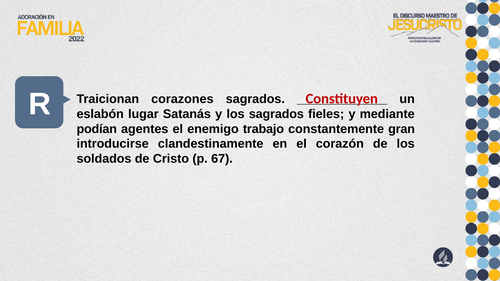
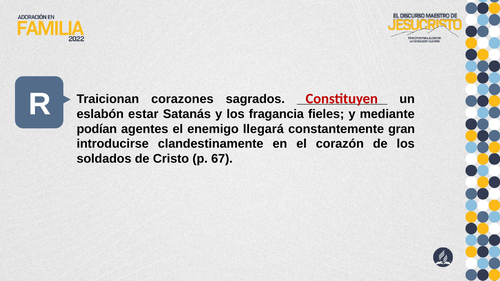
lugar: lugar -> estar (143, 114)
los sagrados: sagrados -> fragancia (276, 114)
trabajo: trabajo -> llegará (263, 129)
